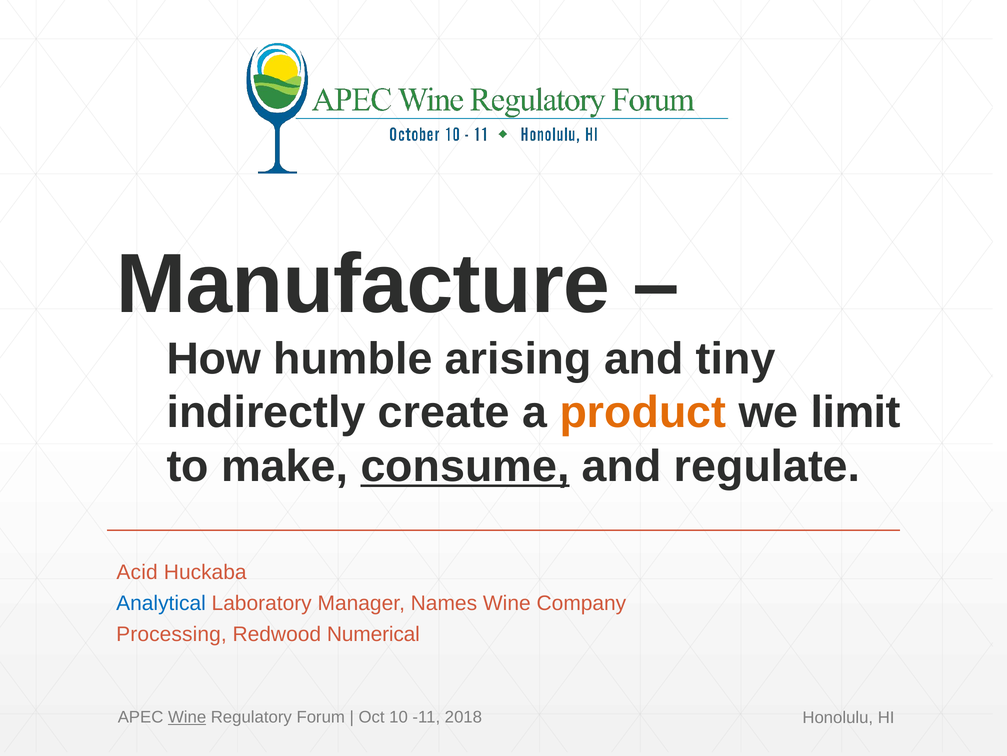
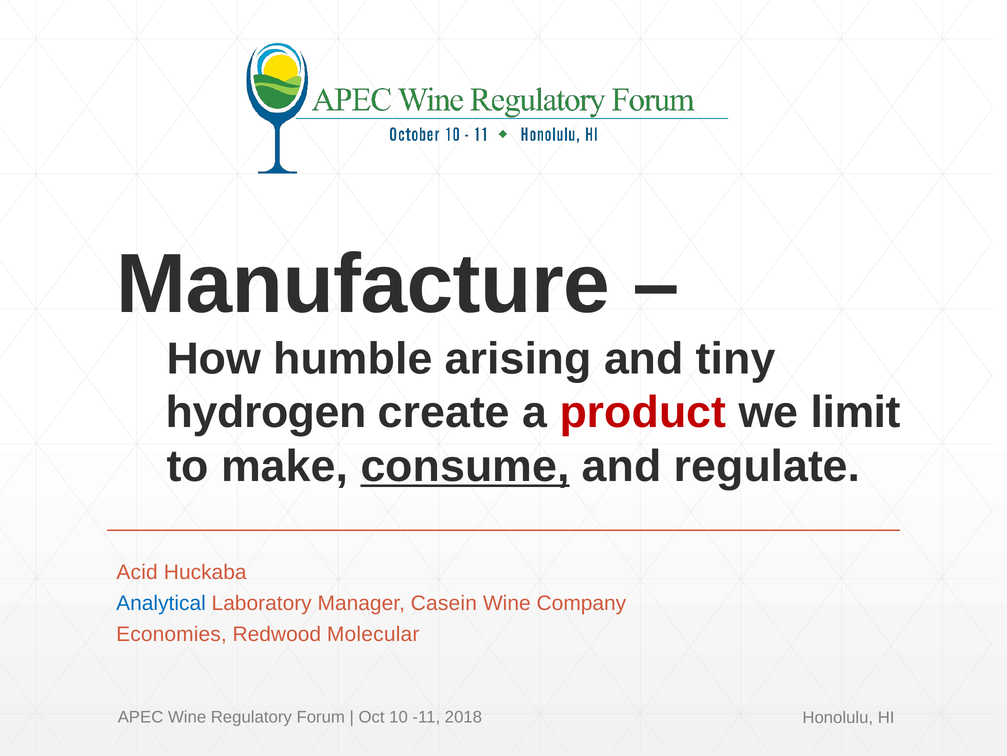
indirectly: indirectly -> hydrogen (266, 412)
product colour: orange -> red (643, 412)
Names: Names -> Casein (444, 603)
Processing: Processing -> Economies (171, 634)
Numerical: Numerical -> Molecular (373, 634)
Wine underline: present -> none (187, 716)
